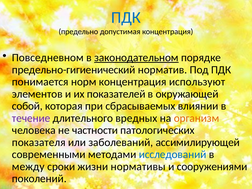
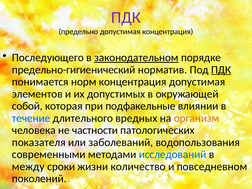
ПДК colour: blue -> purple (126, 17)
Повседневном: Повседневном -> Последующего (48, 58)
ПДК underline: none -> present (221, 70)
концентрация используют: используют -> допустимая (197, 82)
показателей: показателей -> допустимых (116, 94)
сбрасываемых: сбрасываемых -> подфакельные (140, 106)
течение colour: purple -> blue (31, 118)
ассимилирующей: ассимилирующей -> водопользования (198, 142)
нормативы: нормативы -> количество (138, 167)
сооружениями: сооружениями -> повседневном (212, 167)
